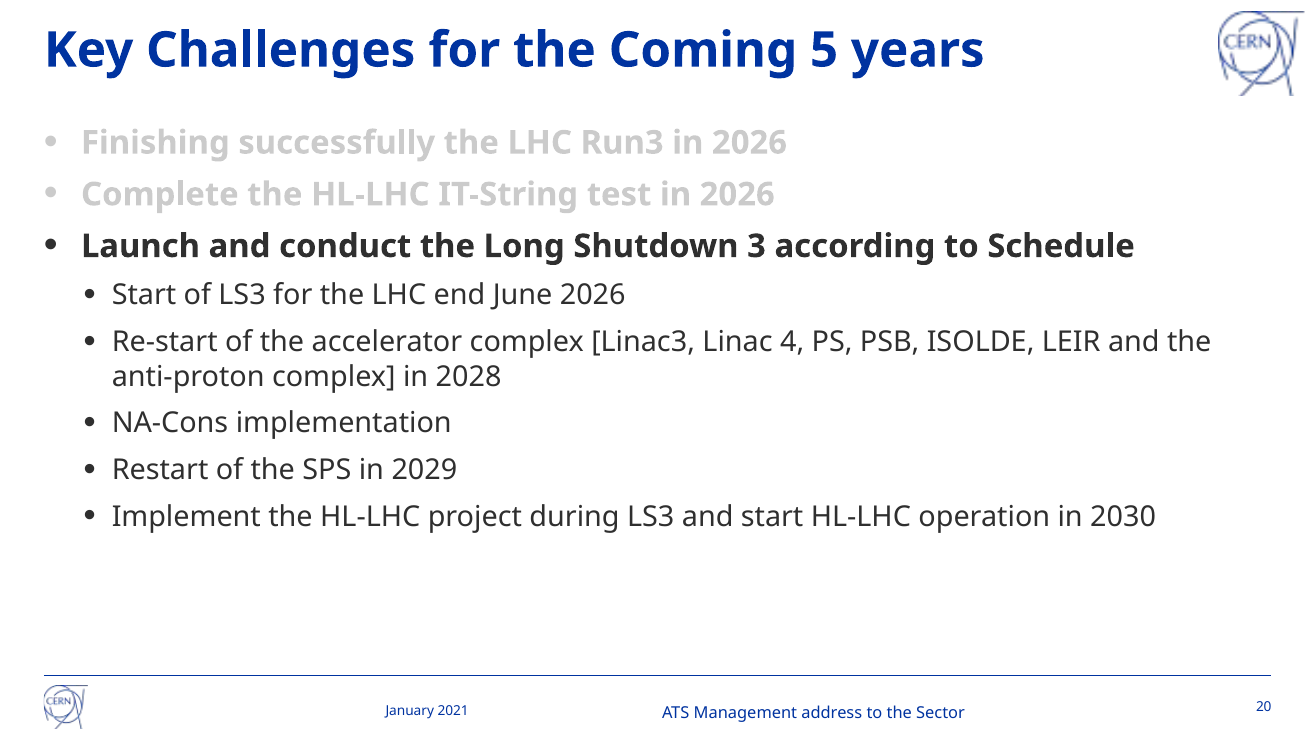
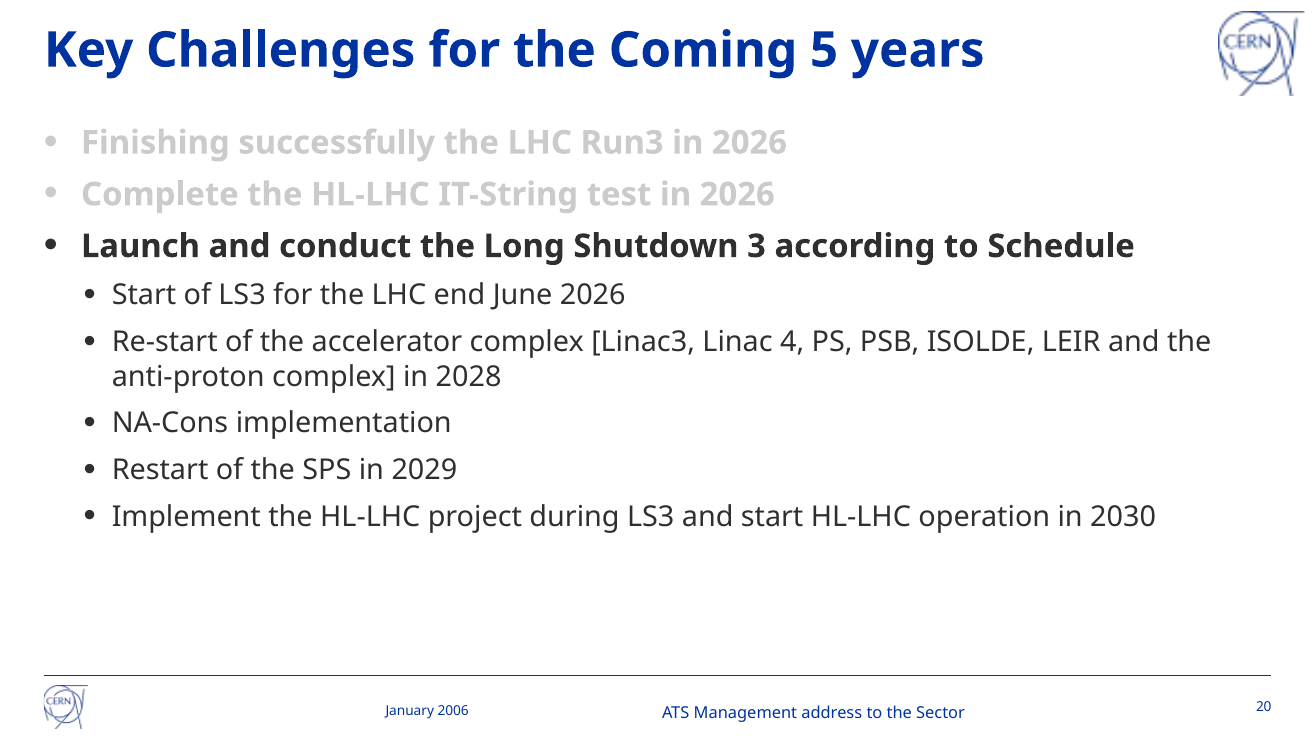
2021: 2021 -> 2006 (453, 711)
